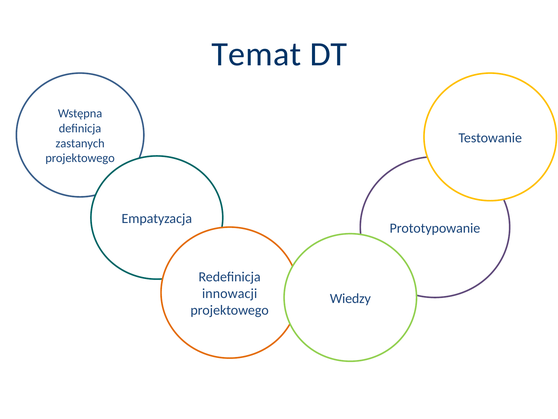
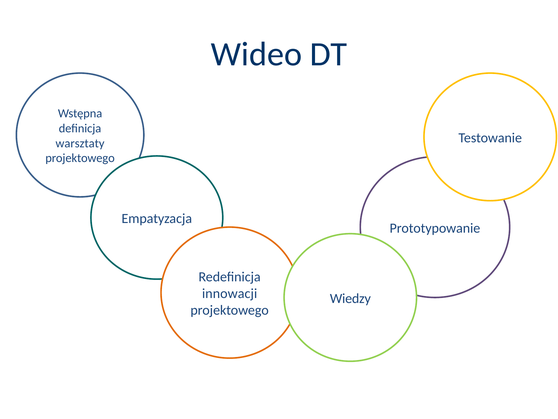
Temat: Temat -> Wideo (256, 54)
zastanych: zastanych -> warsztaty (80, 143)
